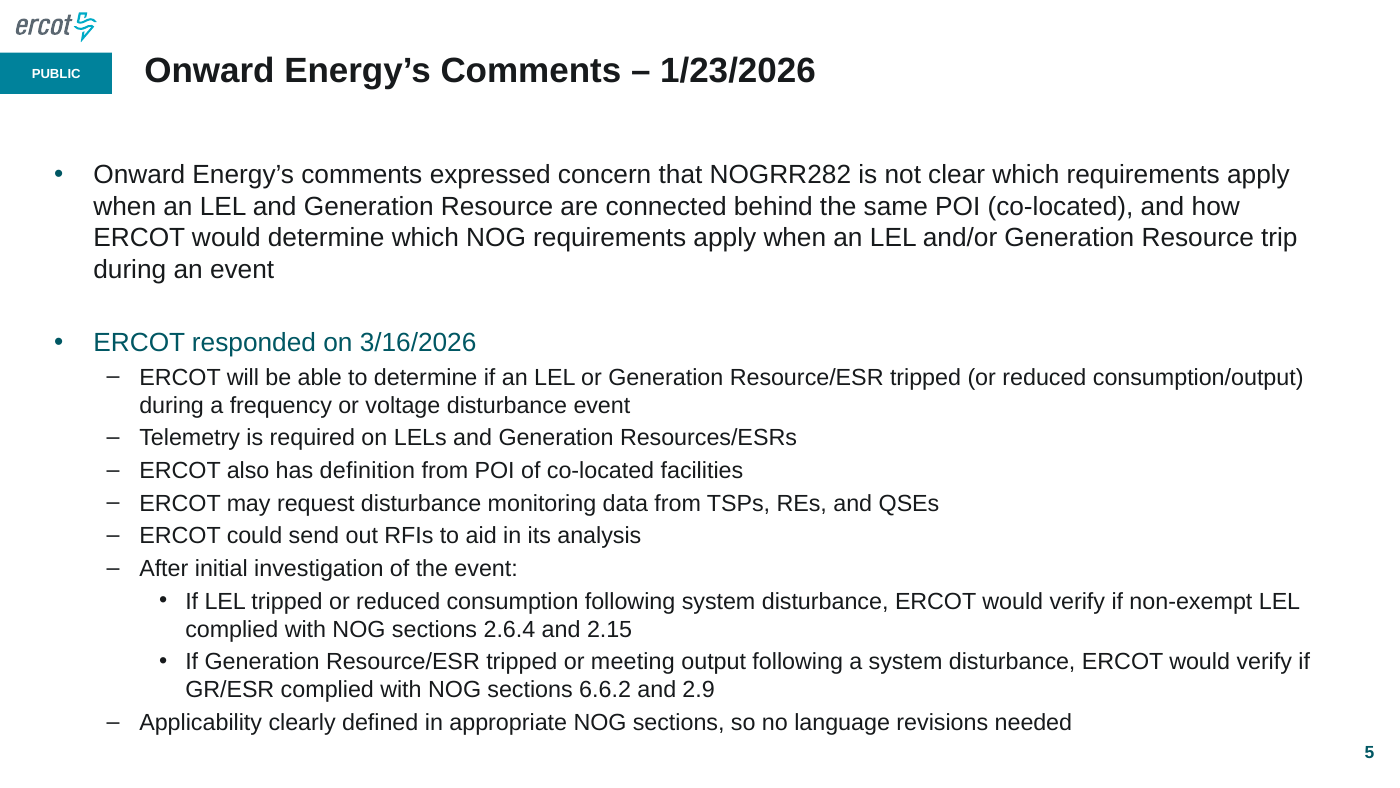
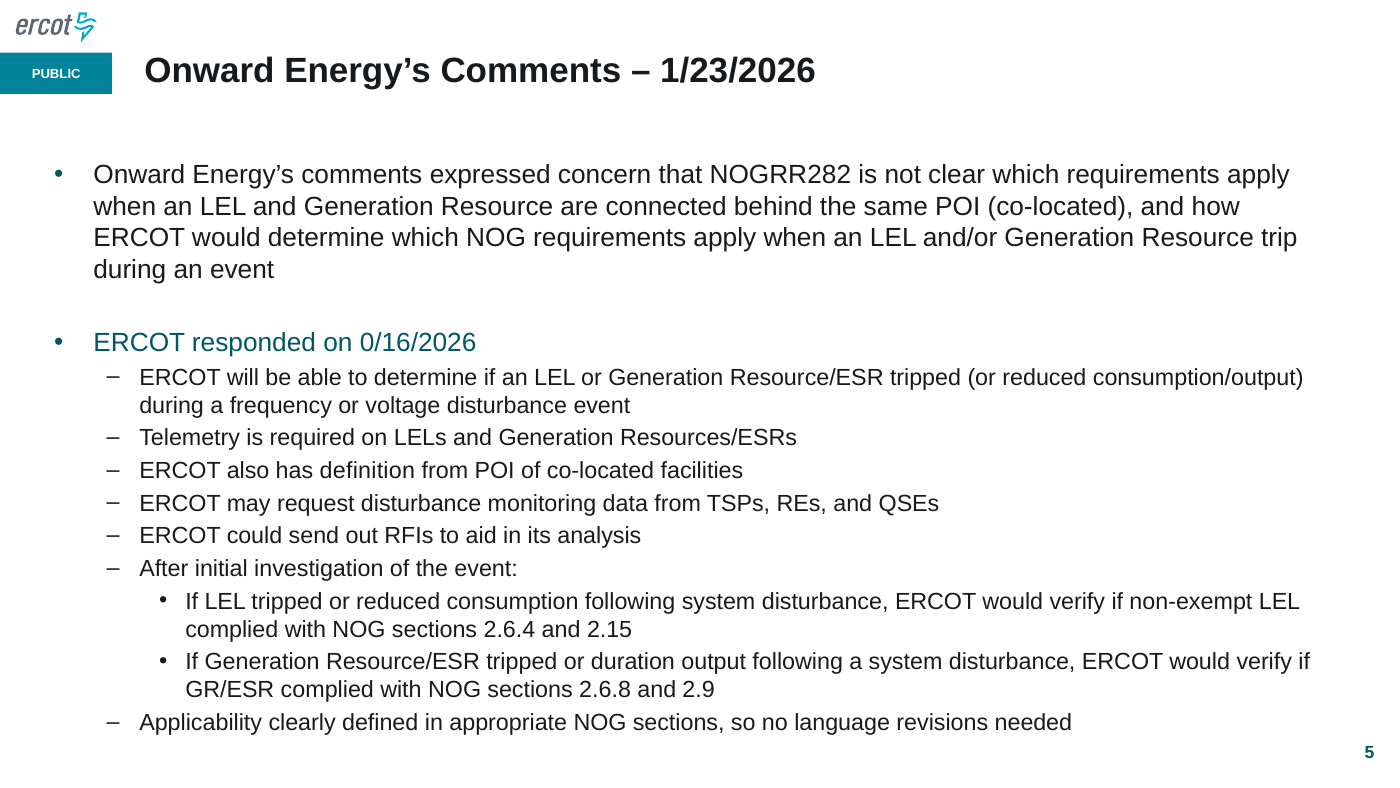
3/16/2026: 3/16/2026 -> 0/16/2026 (418, 343)
meeting: meeting -> duration (633, 662)
6.6.2: 6.6.2 -> 2.6.8 (605, 690)
